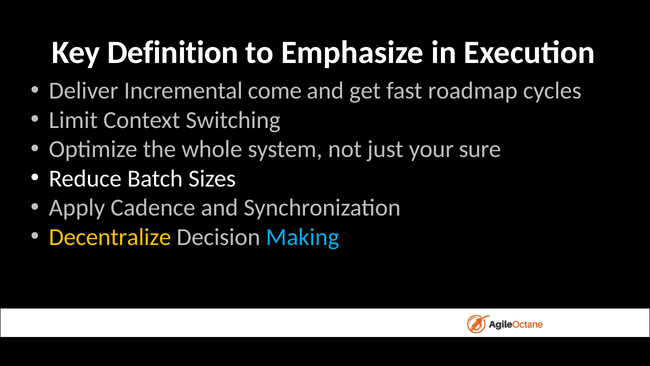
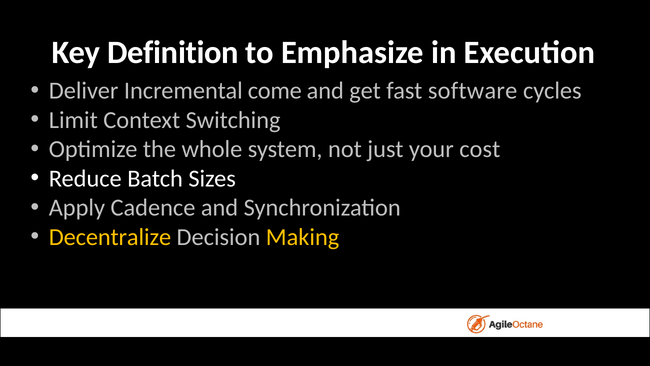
roadmap: roadmap -> software (473, 91)
sure: sure -> cost (480, 149)
Making colour: light blue -> yellow (303, 237)
